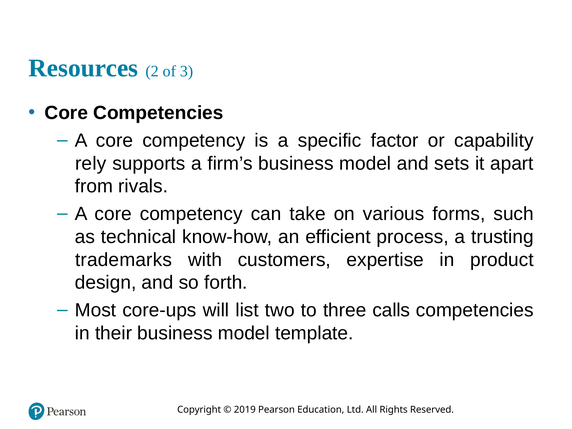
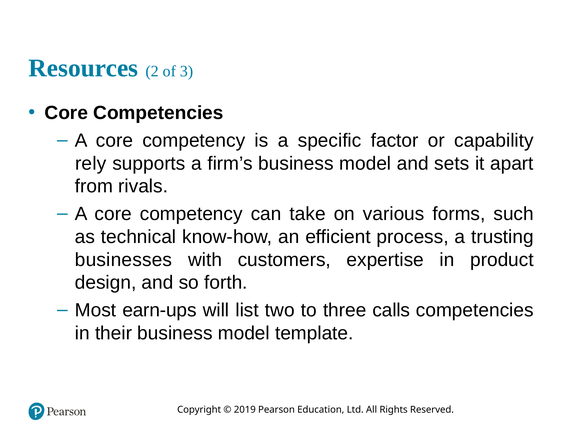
trademarks: trademarks -> businesses (124, 260)
core-ups: core-ups -> earn-ups (160, 310)
